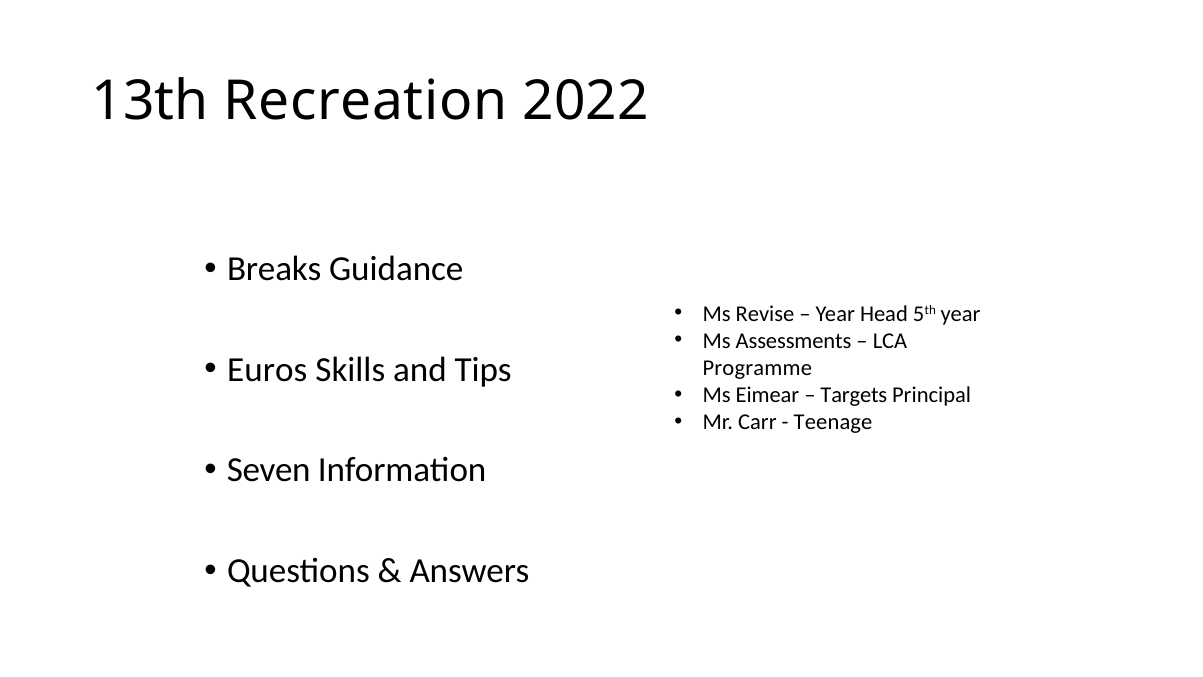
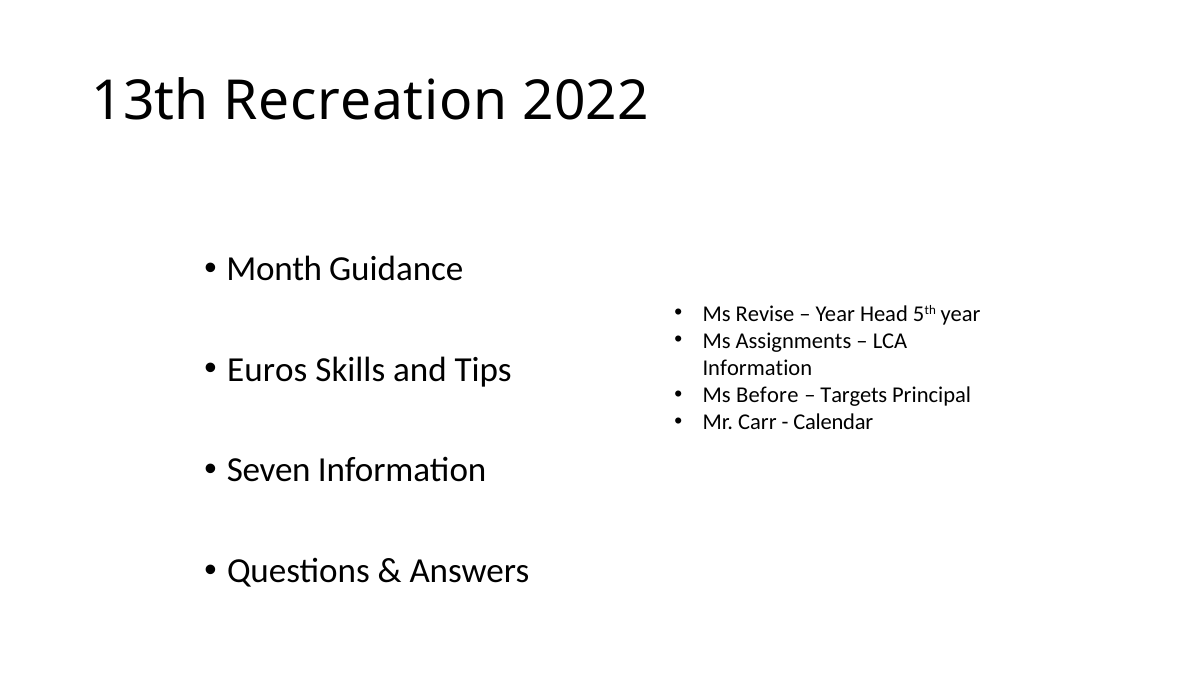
Breaks: Breaks -> Month (274, 269)
Assessments: Assessments -> Assignments (793, 341)
Programme: Programme -> Information (757, 368)
Eimear: Eimear -> Before (767, 395)
Teenage: Teenage -> Calendar (833, 422)
